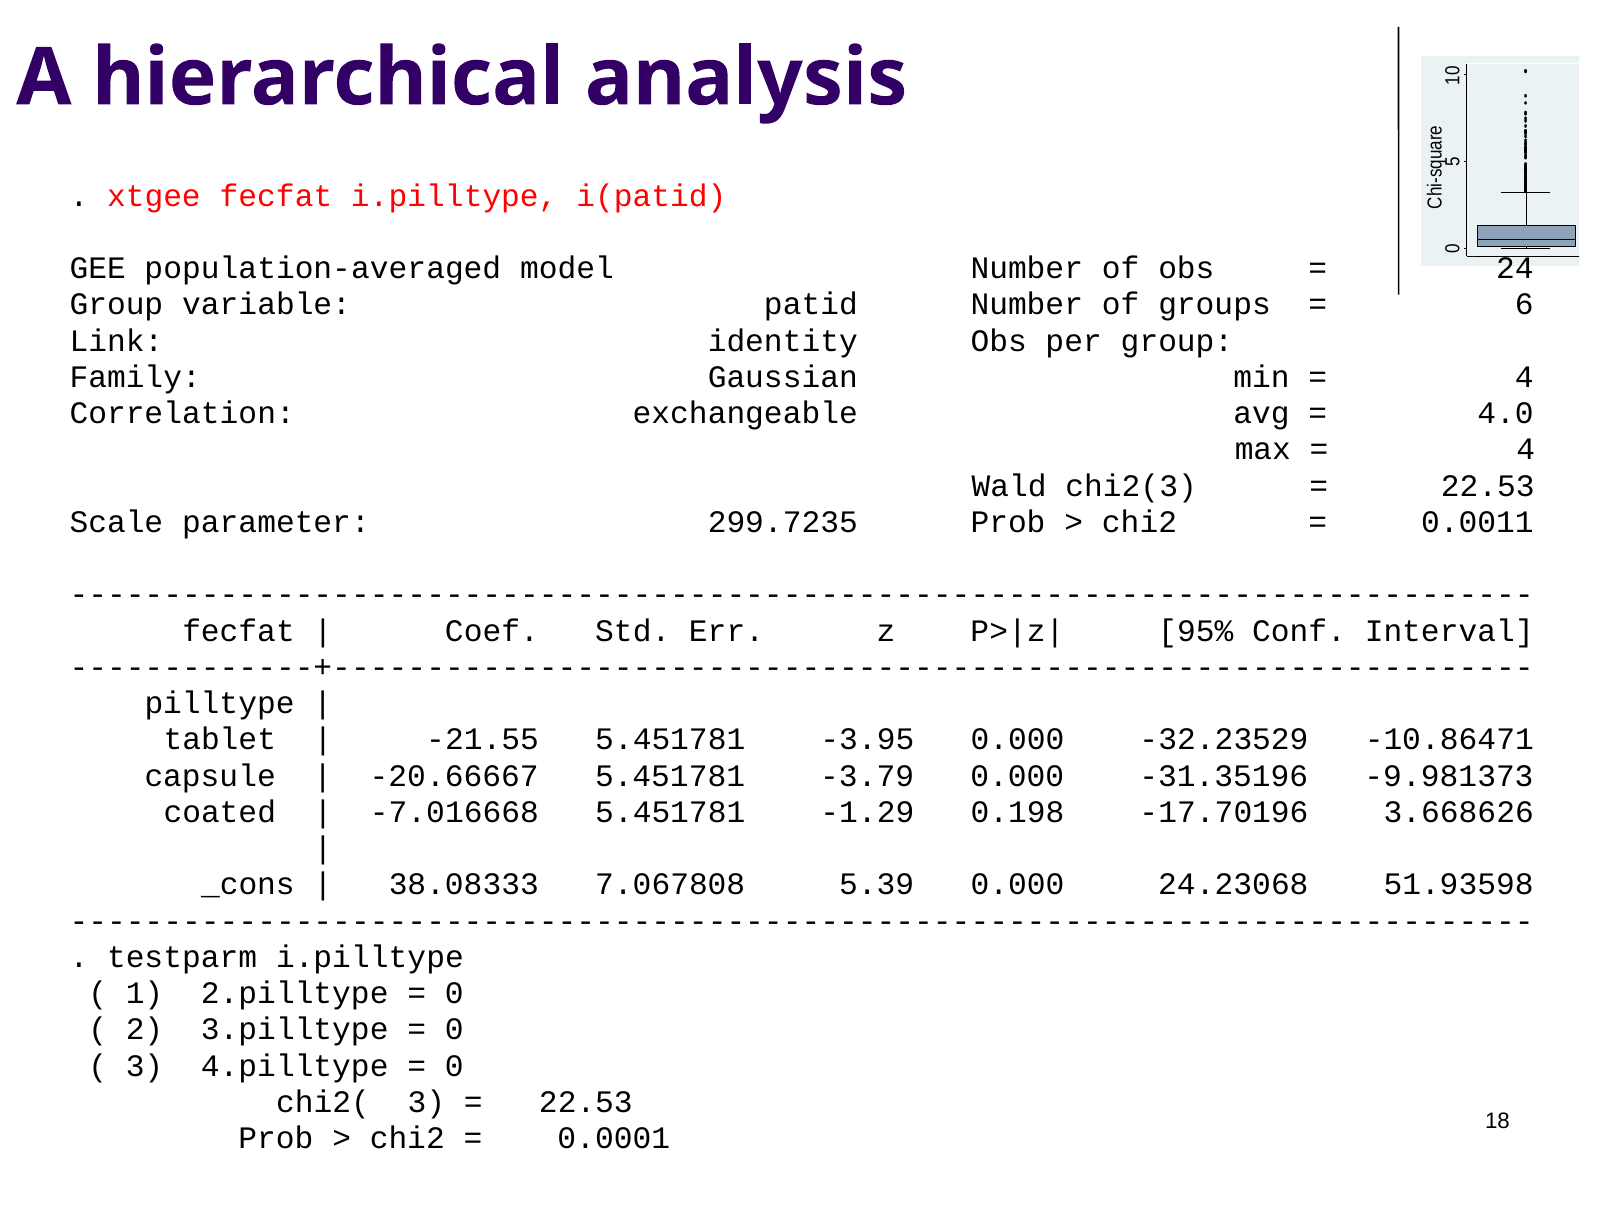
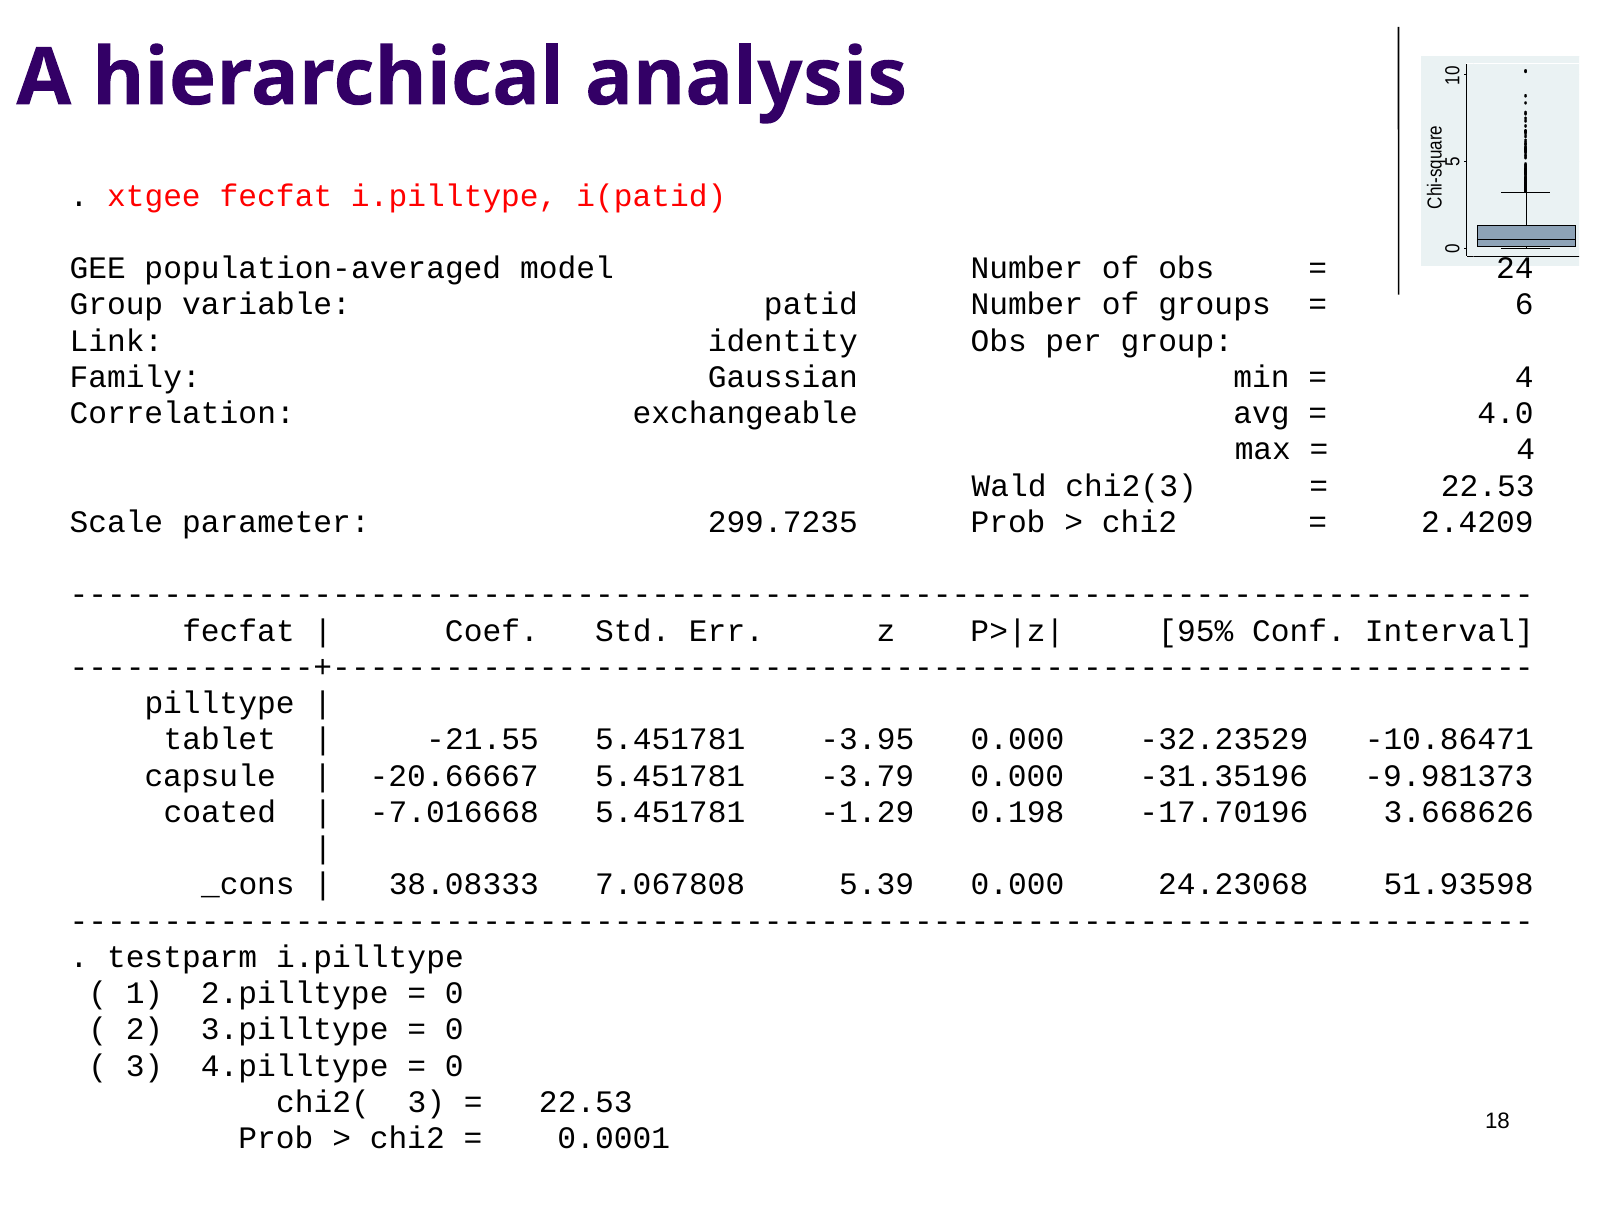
0.0011: 0.0011 -> 2.4209 (1477, 522)
